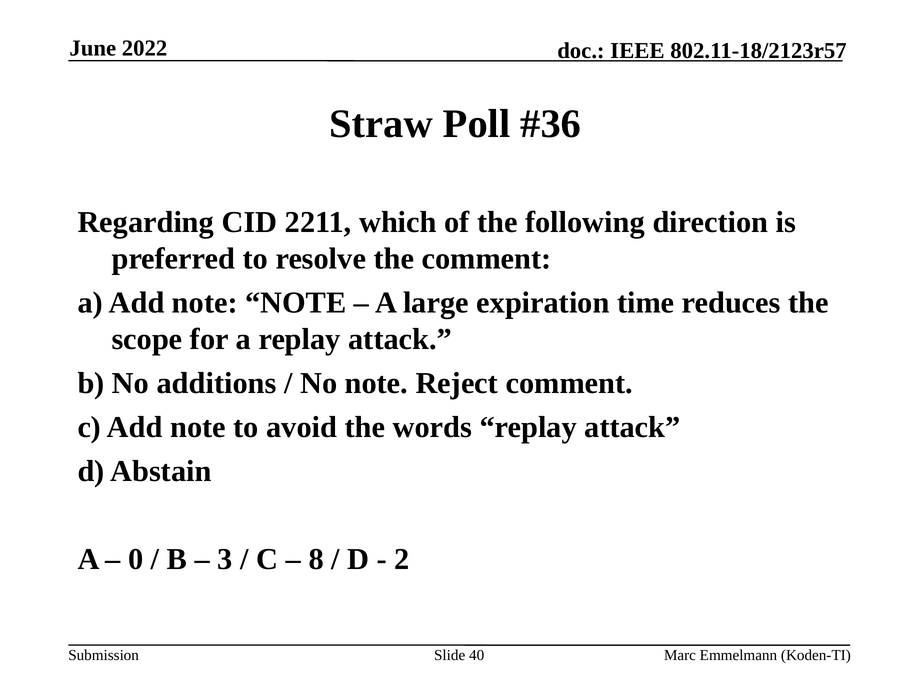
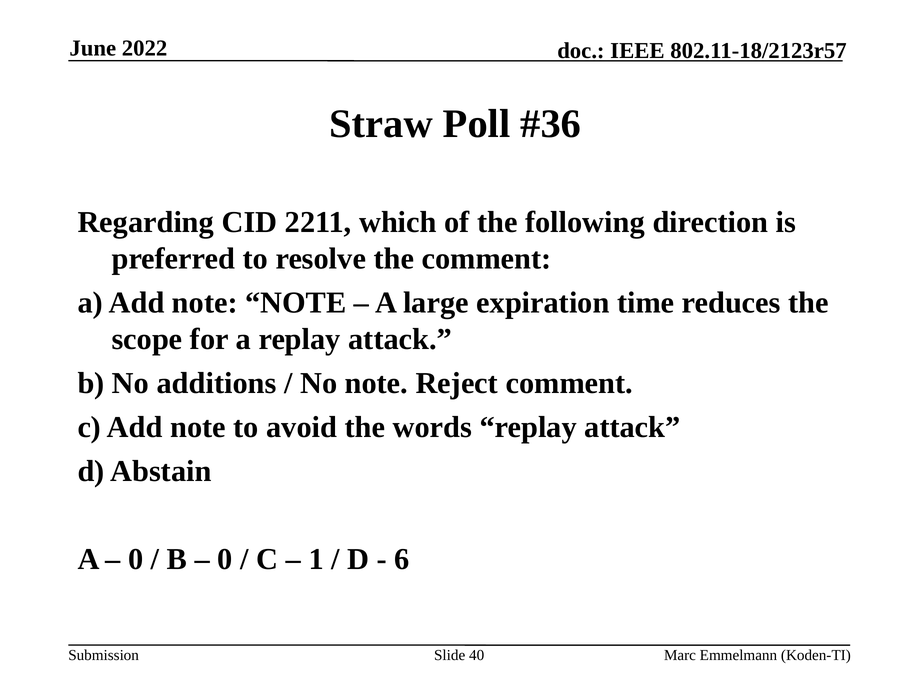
3: 3 -> 0 (225, 559)
8: 8 -> 1 (316, 559)
2: 2 -> 6 (402, 559)
